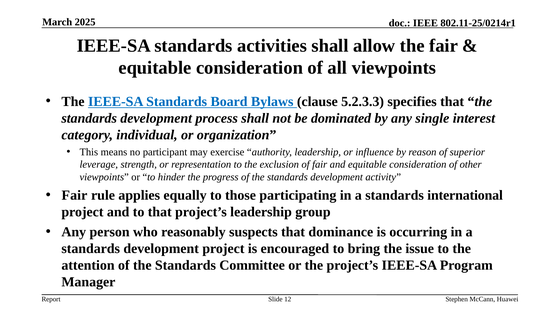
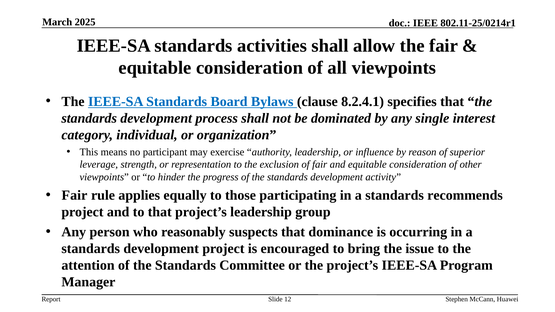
5.2.3.3: 5.2.3.3 -> 8.2.4.1 (363, 102)
international: international -> recommends (465, 195)
